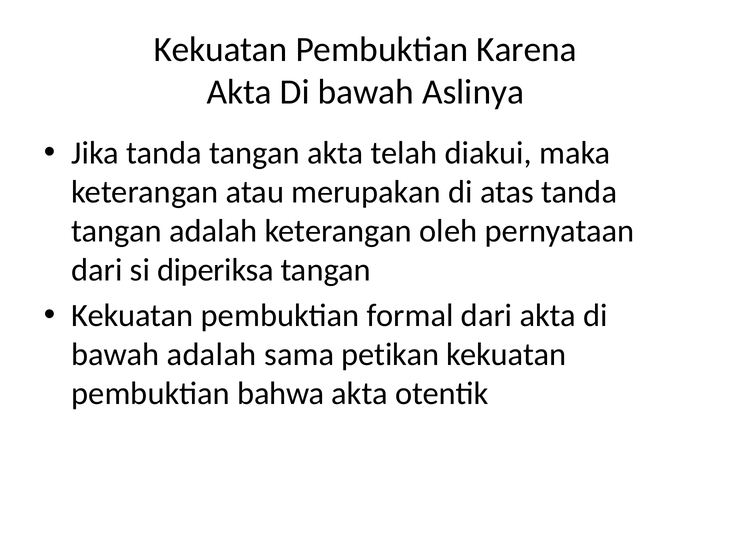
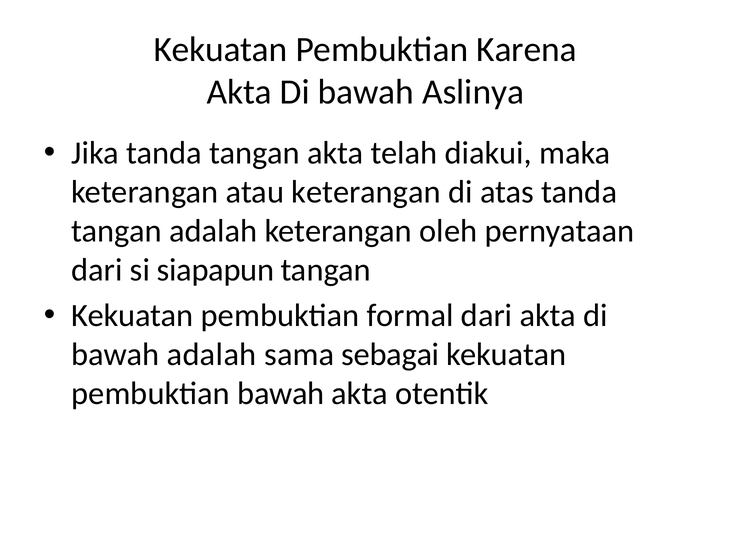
atau merupakan: merupakan -> keterangan (366, 192)
diperiksa: diperiksa -> siapapun (215, 270)
petikan: petikan -> sebagai (390, 355)
pembuktian bahwa: bahwa -> bawah (281, 394)
